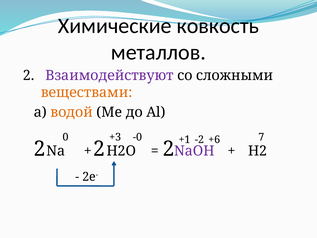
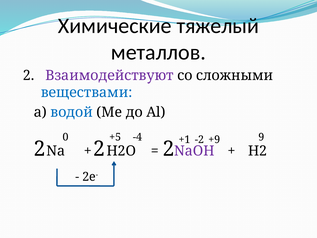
ковкость: ковкость -> тяжелый (218, 26)
веществами colour: orange -> blue (87, 92)
водой colour: orange -> blue (72, 112)
+3: +3 -> +5 (115, 137)
-0: -0 -> -4 (137, 137)
+6: +6 -> +9 (214, 139)
7: 7 -> 9 (261, 137)
